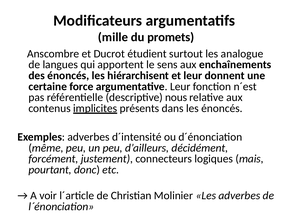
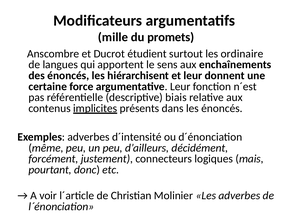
analogue: analogue -> ordinaire (242, 54)
nous: nous -> biais (176, 97)
